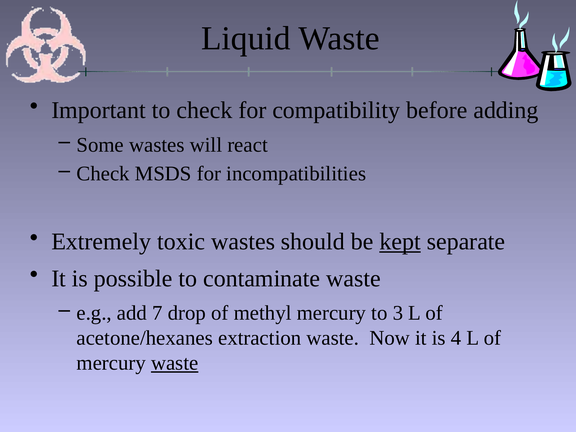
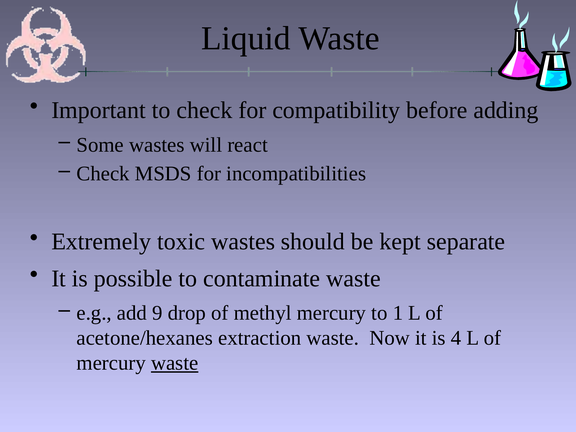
kept underline: present -> none (400, 242)
7: 7 -> 9 (157, 313)
3: 3 -> 1 (398, 313)
